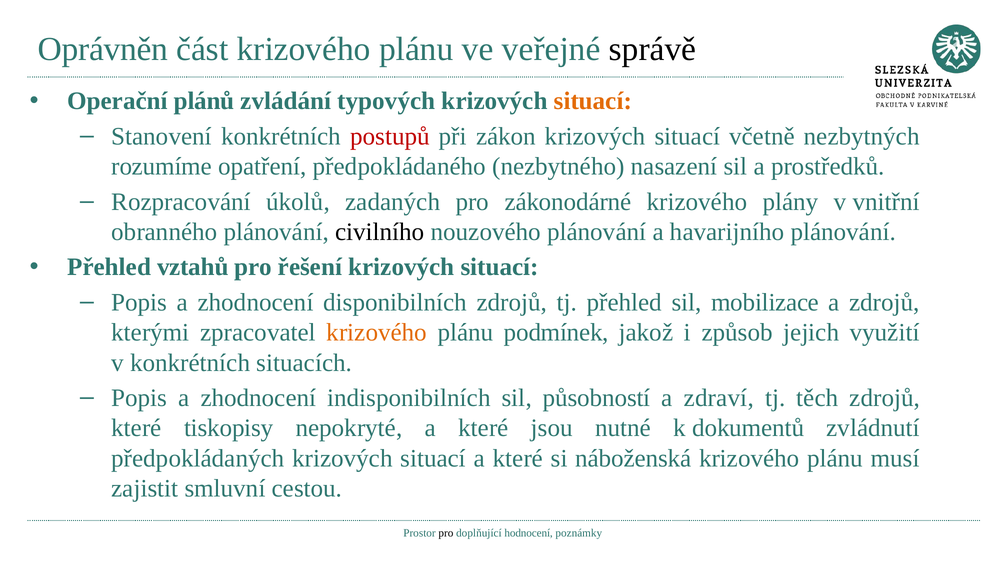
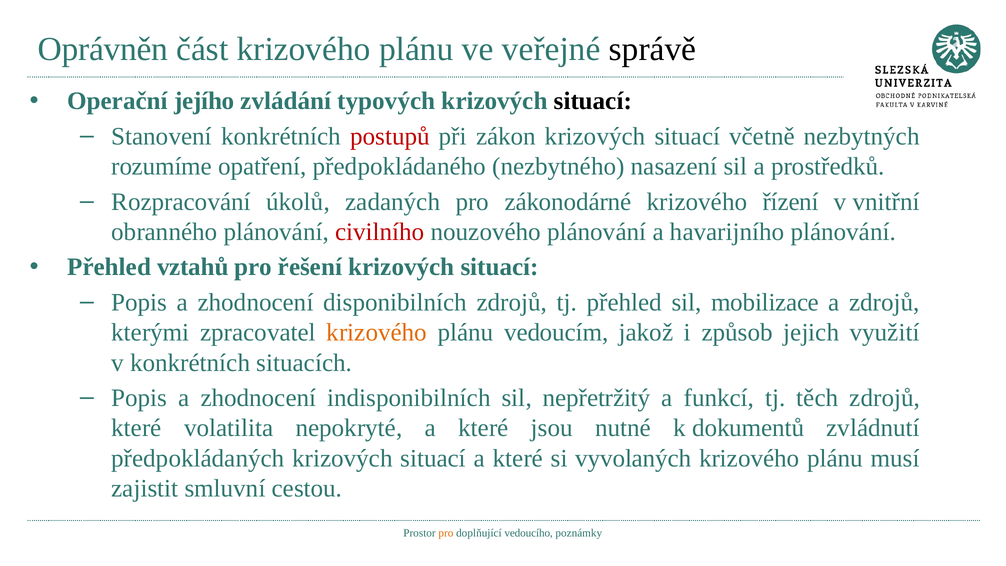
plánů: plánů -> jejího (204, 101)
situací colour: orange -> black (593, 101)
plány: plány -> řízení (791, 202)
civilního colour: black -> red (380, 232)
podmínek: podmínek -> vedoucím (556, 333)
působností: působností -> nepřetržitý (597, 398)
zdraví: zdraví -> funkcí (719, 398)
tiskopisy: tiskopisy -> volatilita (229, 428)
náboženská: náboženská -> vyvolaných (633, 458)
pro colour: black -> orange (446, 533)
hodnocení: hodnocení -> vedoucího (529, 533)
